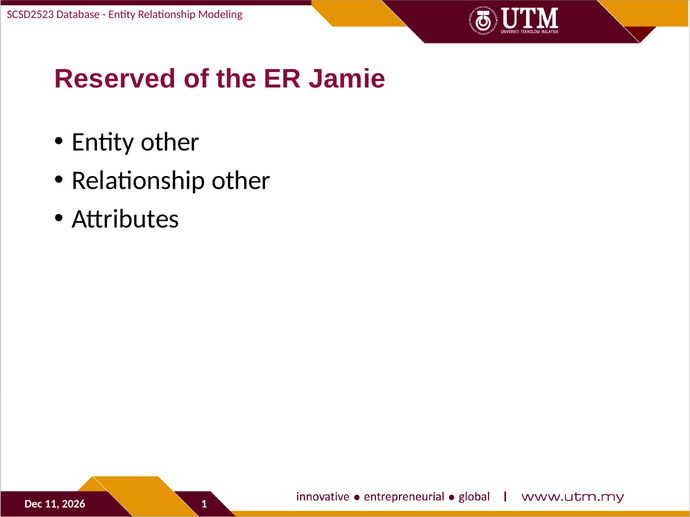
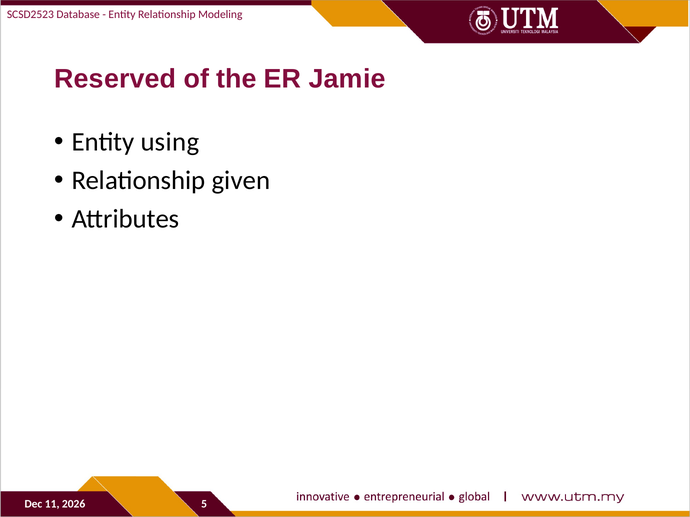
Entity other: other -> using (170, 142)
Relationship other: other -> given (241, 181)
1: 1 -> 5 (204, 504)
